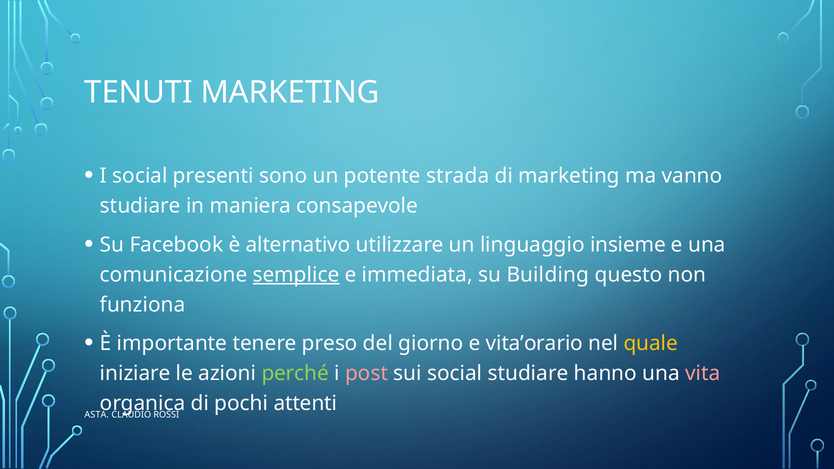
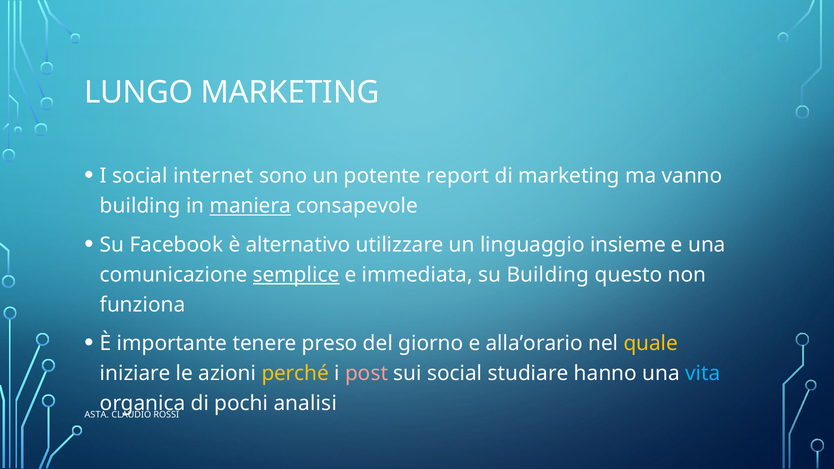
TENUTI: TENUTI -> LUNGO (139, 93)
presenti: presenti -> internet (213, 176)
strada: strada -> report (458, 176)
studiare: studiare -> building (140, 206)
maniera underline: none -> present (250, 206)
vita’orario: vita’orario -> alla’orario (534, 343)
perché colour: light green -> yellow (295, 373)
vita colour: pink -> light blue (703, 373)
attenti: attenti -> analisi (305, 404)
